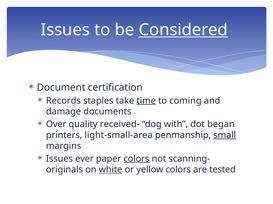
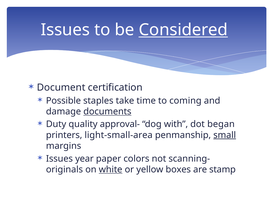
Records: Records -> Possible (63, 101)
time underline: present -> none (146, 101)
documents underline: none -> present (107, 112)
Over: Over -> Duty (56, 125)
received-: received- -> approval- (120, 125)
ever: ever -> year (84, 159)
colors underline: present -> none (136, 159)
yellow colors: colors -> boxes (178, 170)
tested: tested -> stamp (222, 170)
